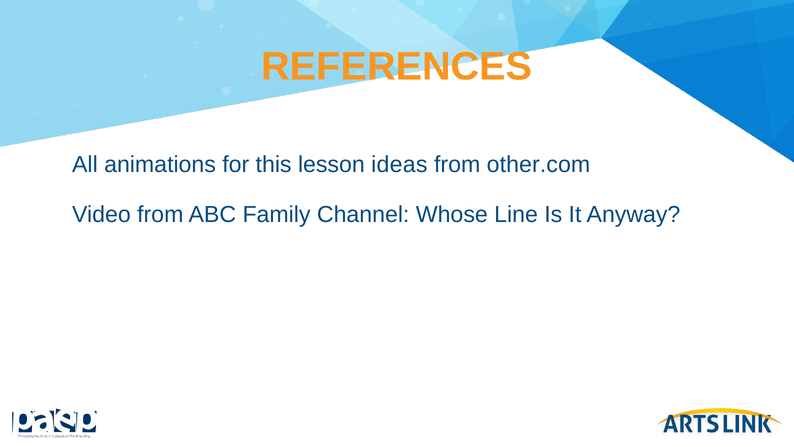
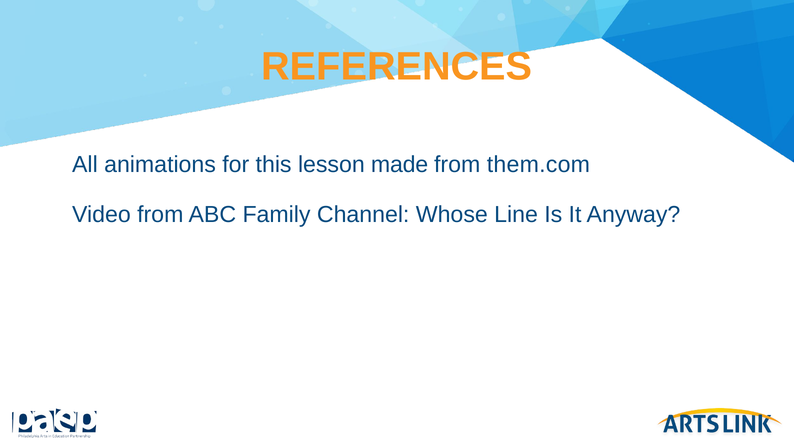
ideas: ideas -> made (400, 164)
other.com: other.com -> them.com (538, 164)
